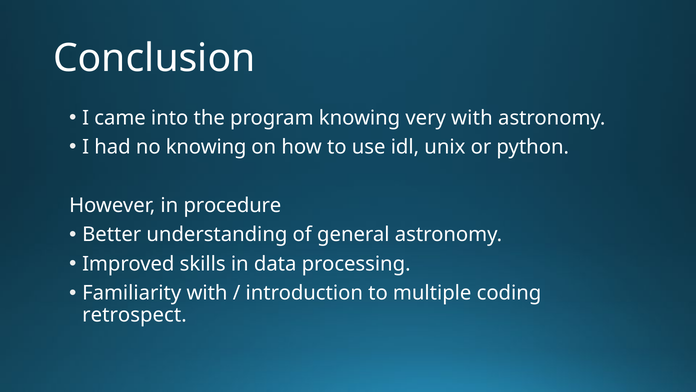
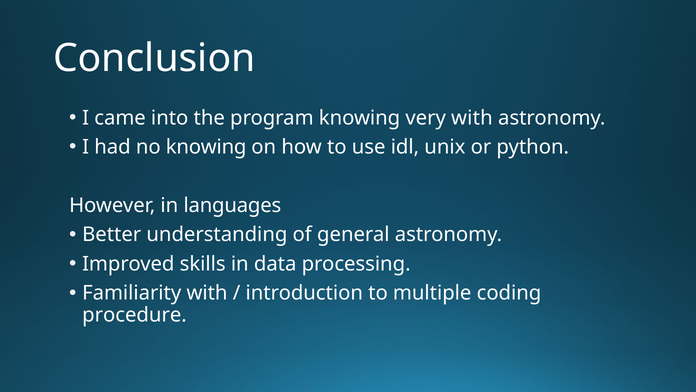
procedure: procedure -> languages (232, 205)
retrospect: retrospect -> procedure (134, 315)
